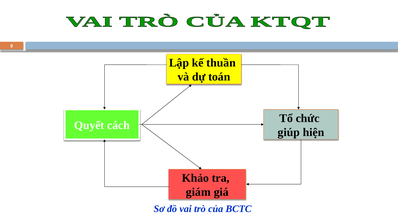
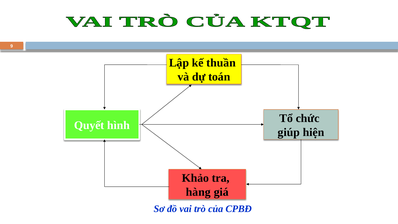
cách: cách -> hình (118, 125)
giám: giám -> hàng (198, 192)
BCTC: BCTC -> CPBĐ (239, 209)
